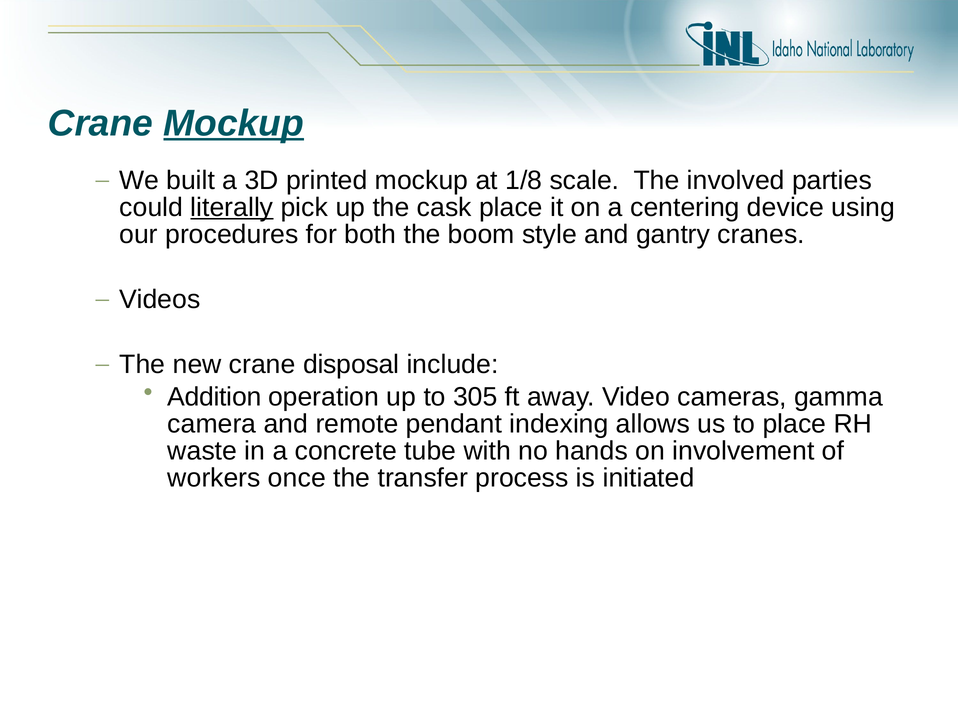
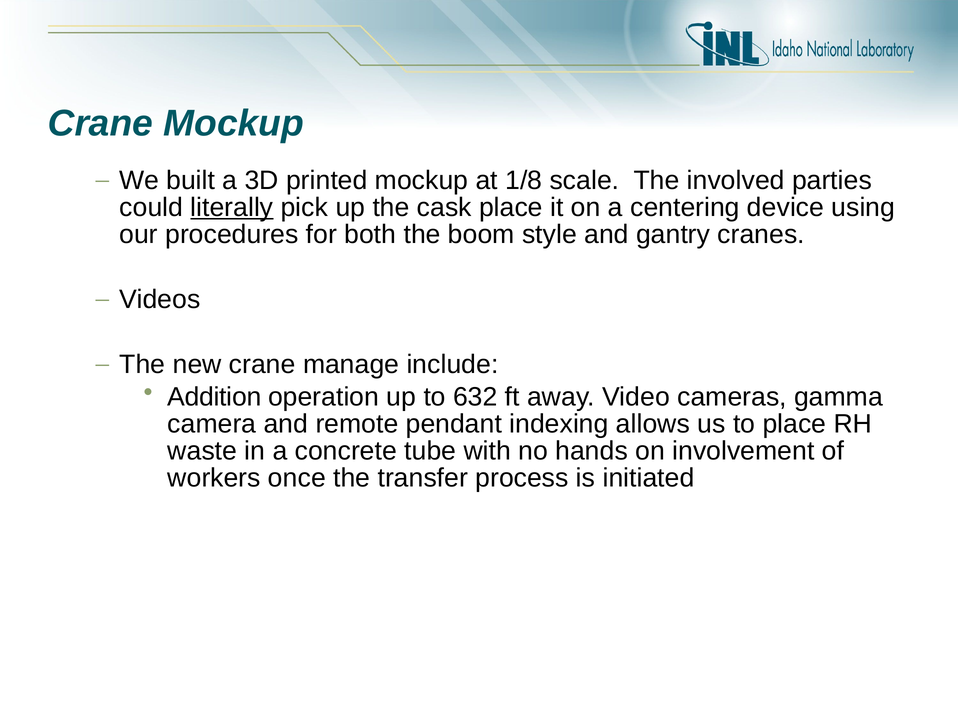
Mockup underline: present -> none (234, 123)
disposal: disposal -> manage (351, 365)
305: 305 -> 632 (475, 397)
